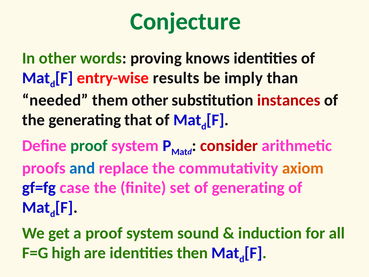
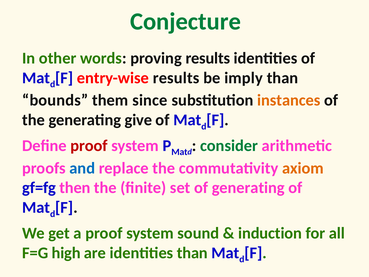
proving knows: knows -> results (208, 58)
needed: needed -> bounds (55, 100)
them other: other -> since (150, 100)
instances colour: red -> orange (289, 100)
that: that -> give (138, 120)
proof colour: green -> red (89, 146)
consider colour: red -> green (229, 146)
case: case -> then (75, 188)
identities then: then -> than (192, 253)
